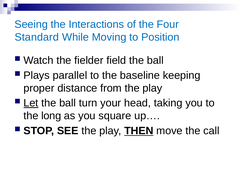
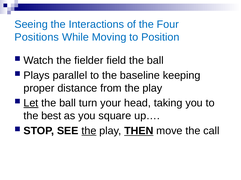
Standard: Standard -> Positions (37, 37)
long: long -> best (51, 116)
the underline: none -> present (89, 131)
